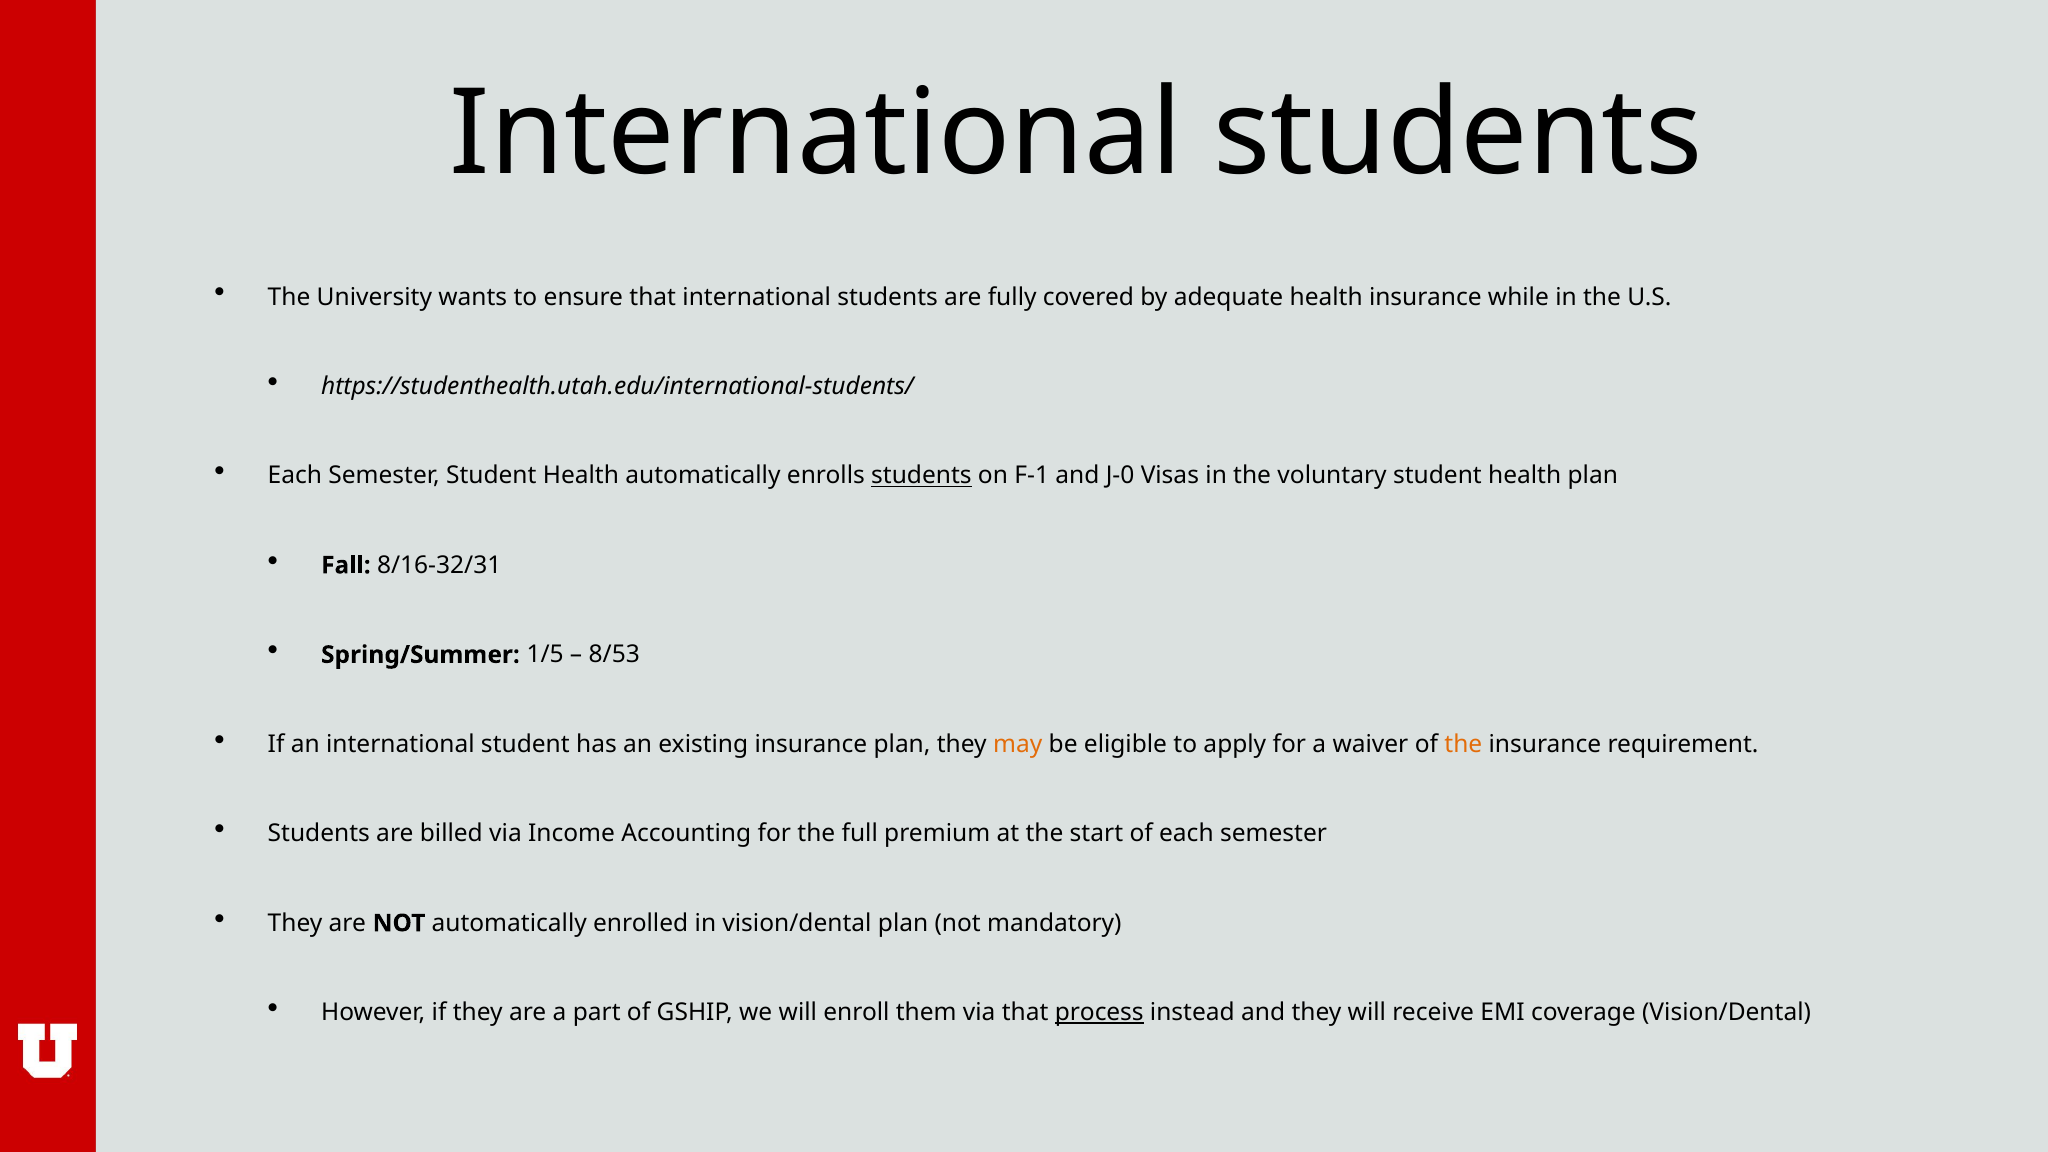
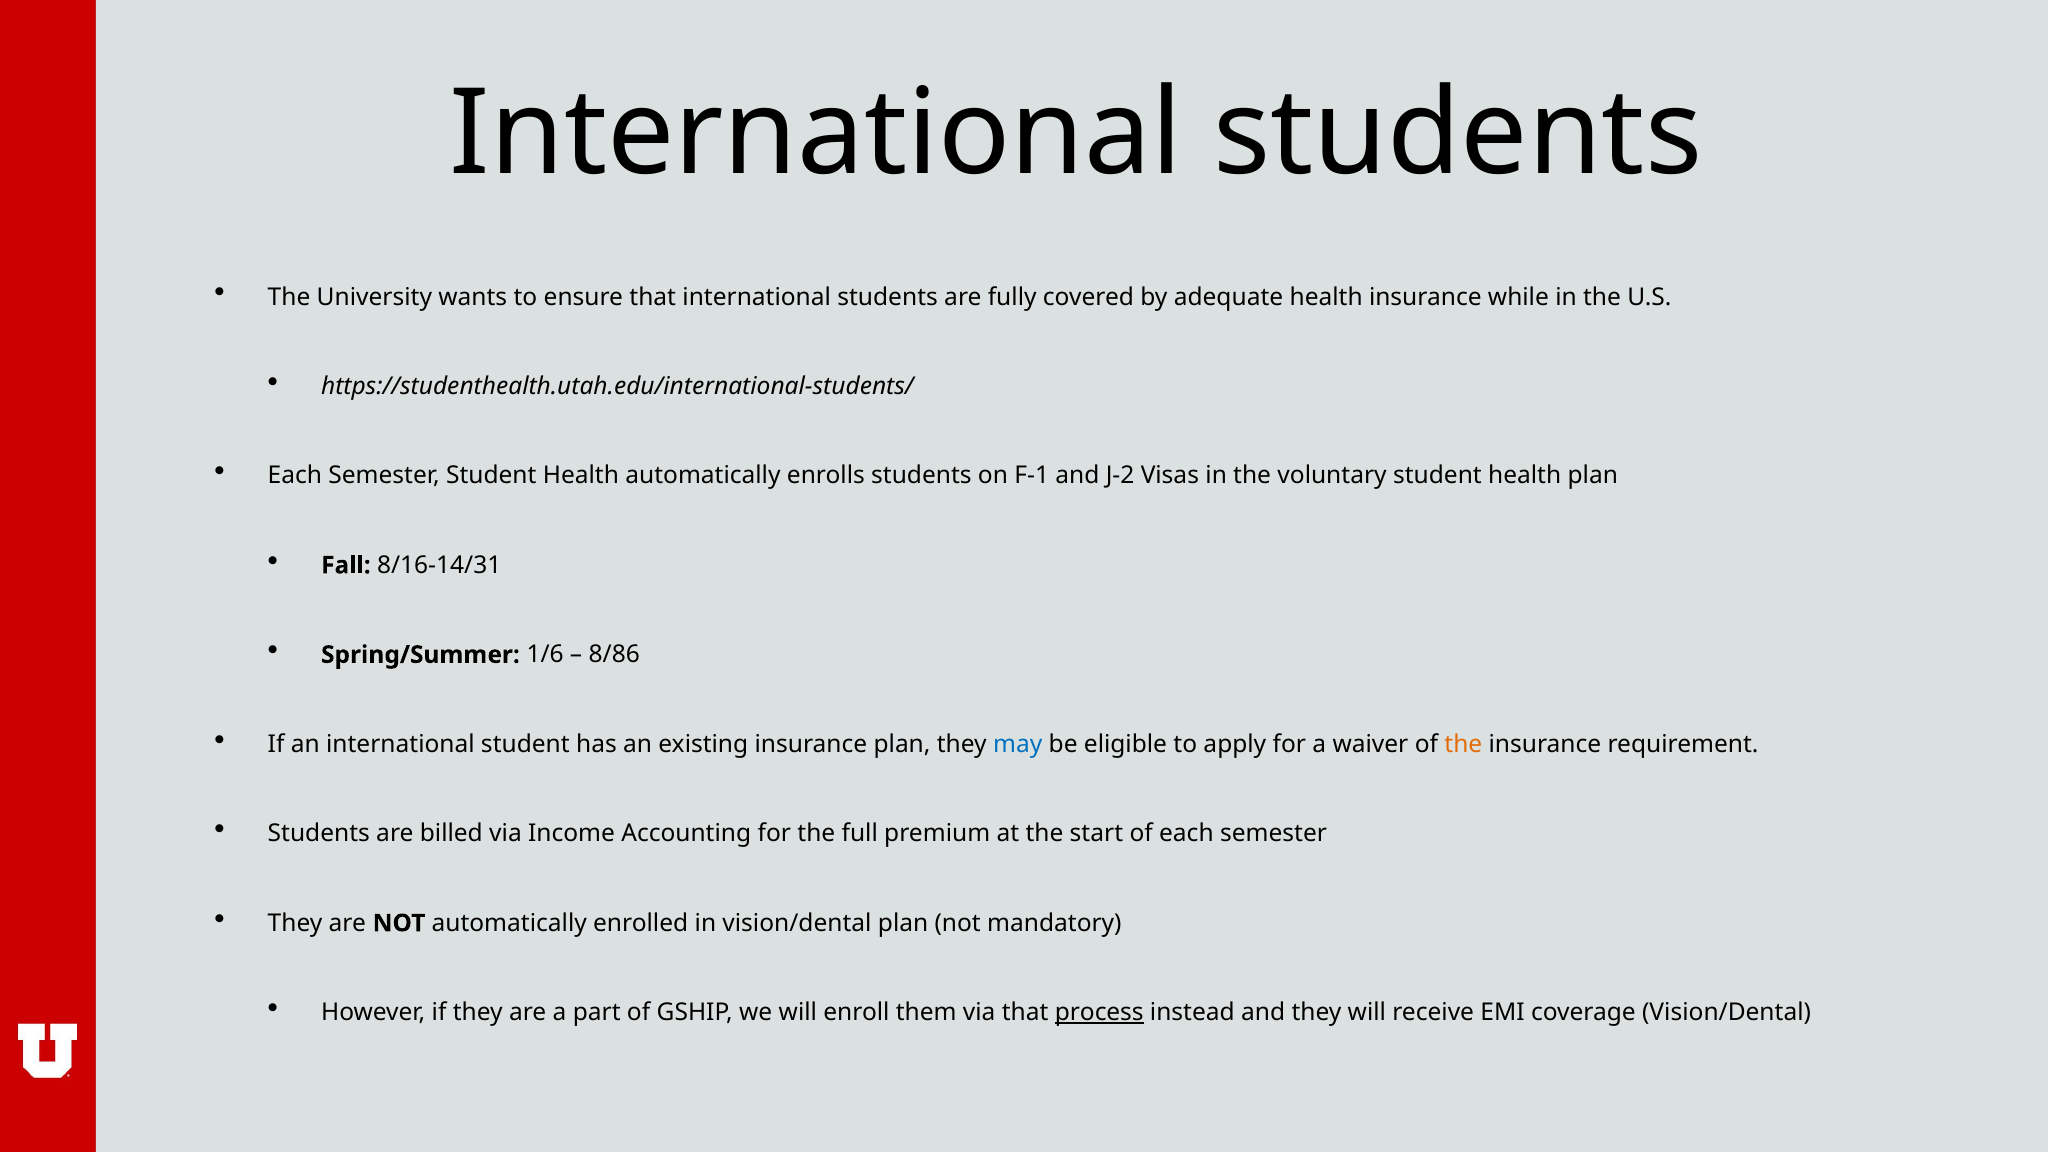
students underline: present -> none (921, 476)
J-0: J-0 -> J-2 (1120, 476)
8/16-32/31: 8/16-32/31 -> 8/16-14/31 (439, 565)
1/5: 1/5 -> 1/6 (545, 655)
8/53: 8/53 -> 8/86 (614, 655)
may colour: orange -> blue (1018, 744)
